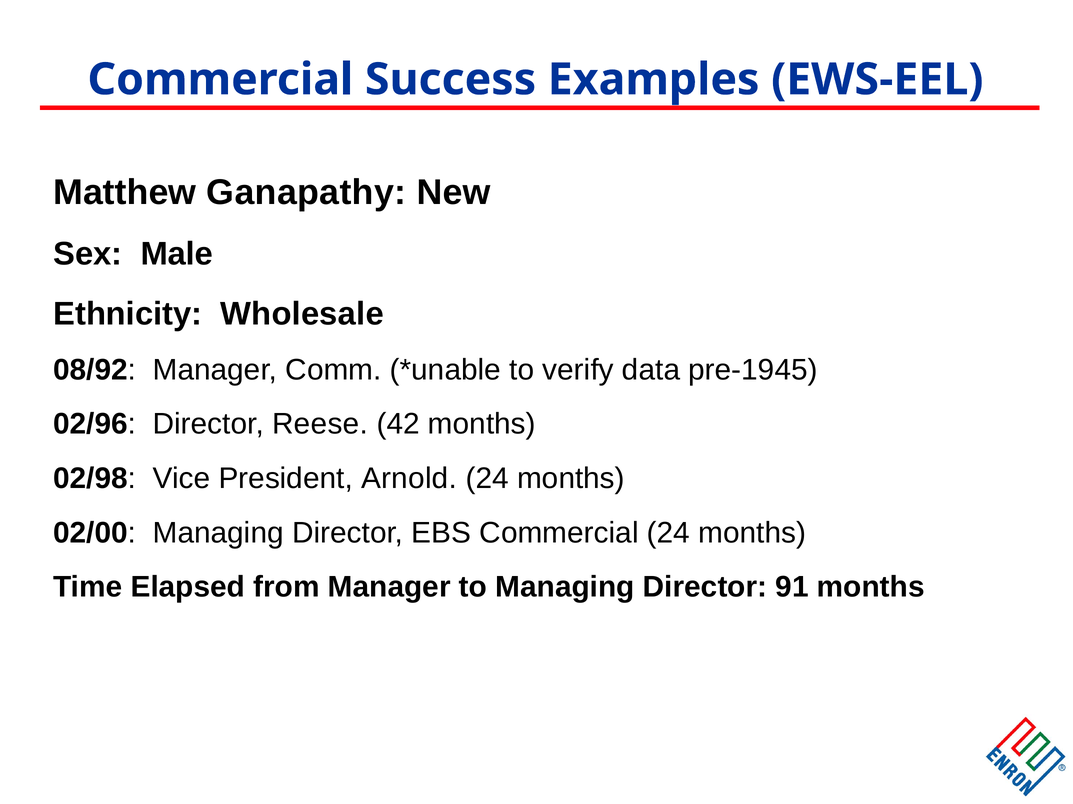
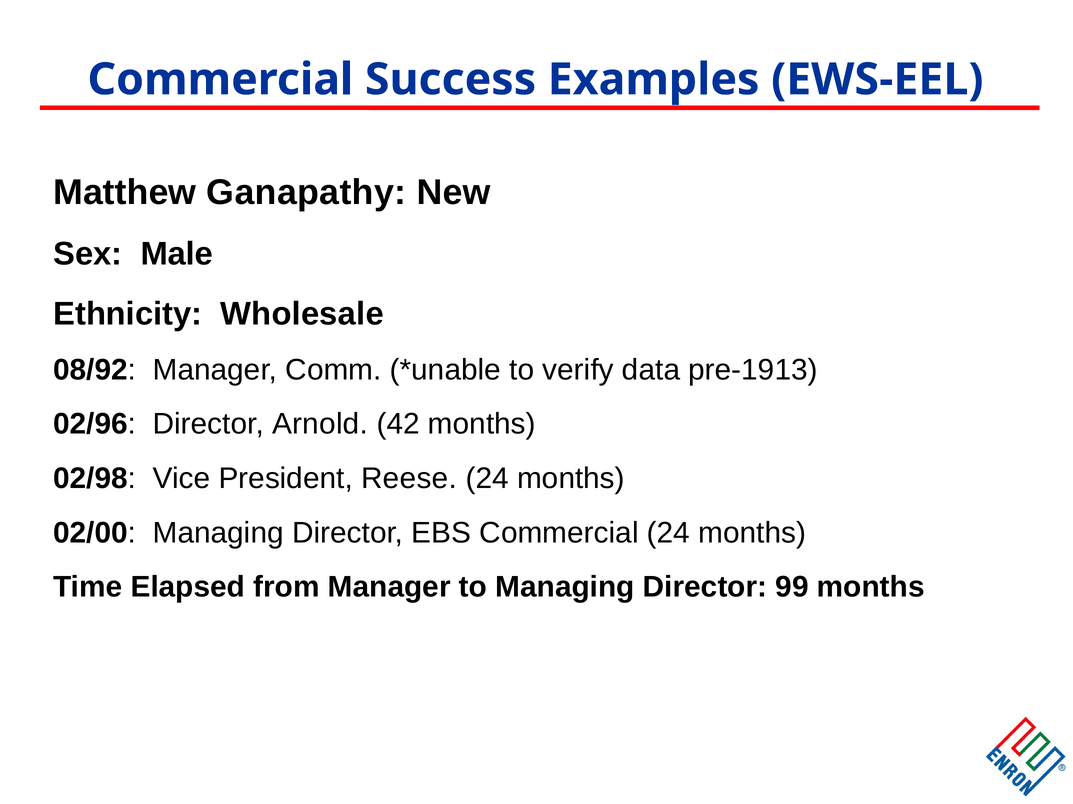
pre-1945: pre-1945 -> pre-1913 (753, 370)
Reese: Reese -> Arnold (320, 424)
Arnold: Arnold -> Reese (409, 479)
91: 91 -> 99 (792, 588)
